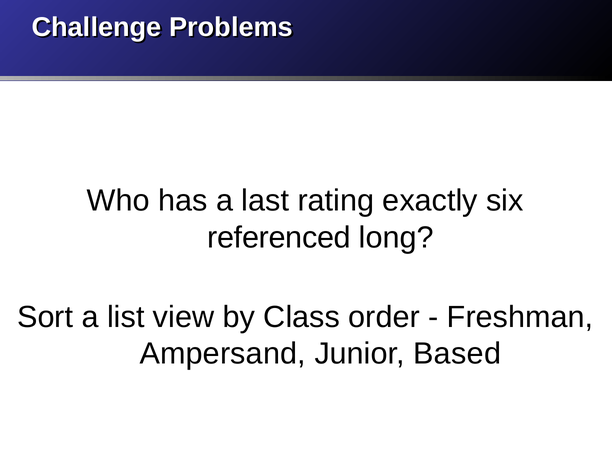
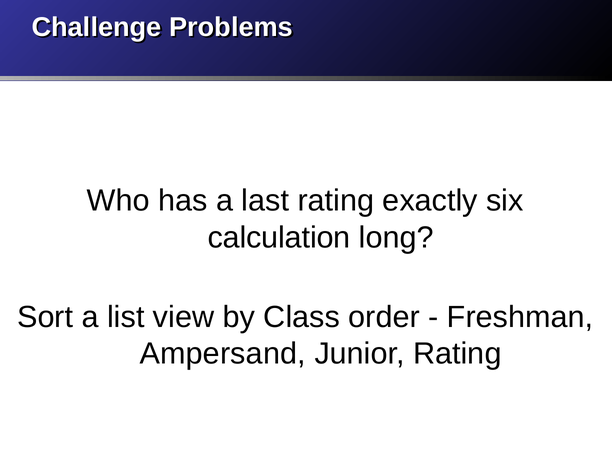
referenced: referenced -> calculation (279, 238)
Junior Based: Based -> Rating (457, 354)
